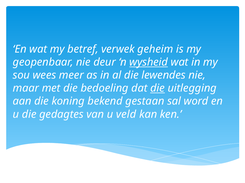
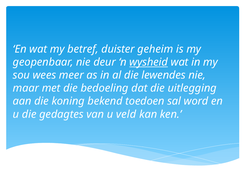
verwek: verwek -> duister (118, 49)
die underline: present -> none (158, 89)
gestaan: gestaan -> toedoen (145, 102)
